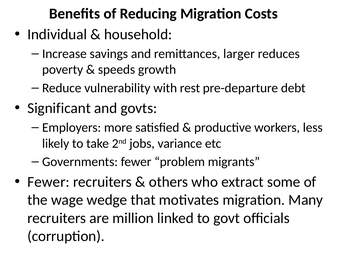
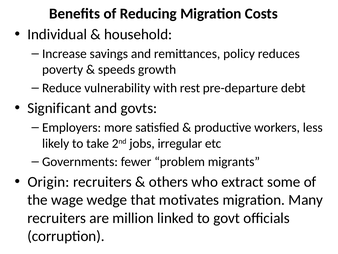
larger: larger -> policy (239, 54)
variance: variance -> irregular (180, 143)
Fewer: Fewer -> Origin (48, 182)
